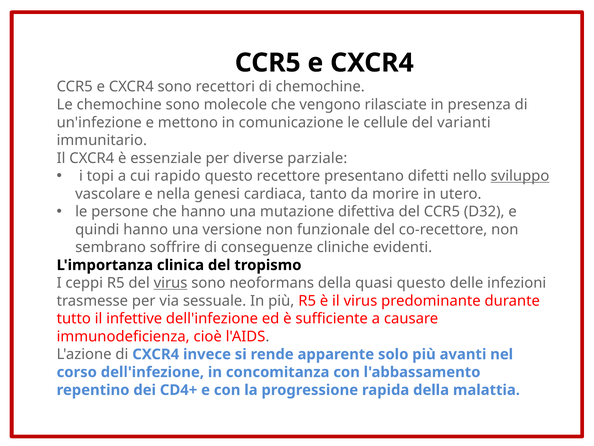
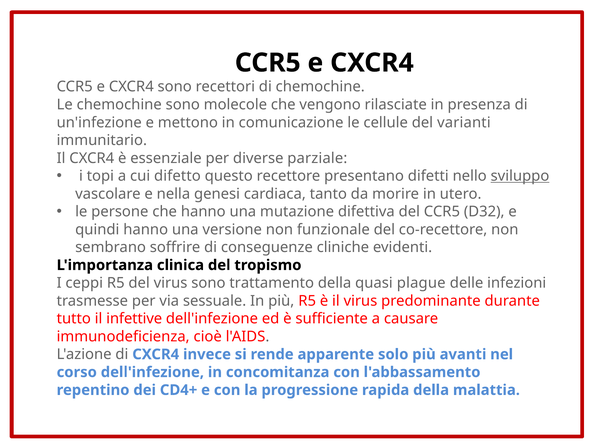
rapido: rapido -> difetto (177, 176)
virus underline: present -> none (171, 283)
neoformans: neoformans -> trattamento (272, 283)
quasi questo: questo -> plague (421, 283)
